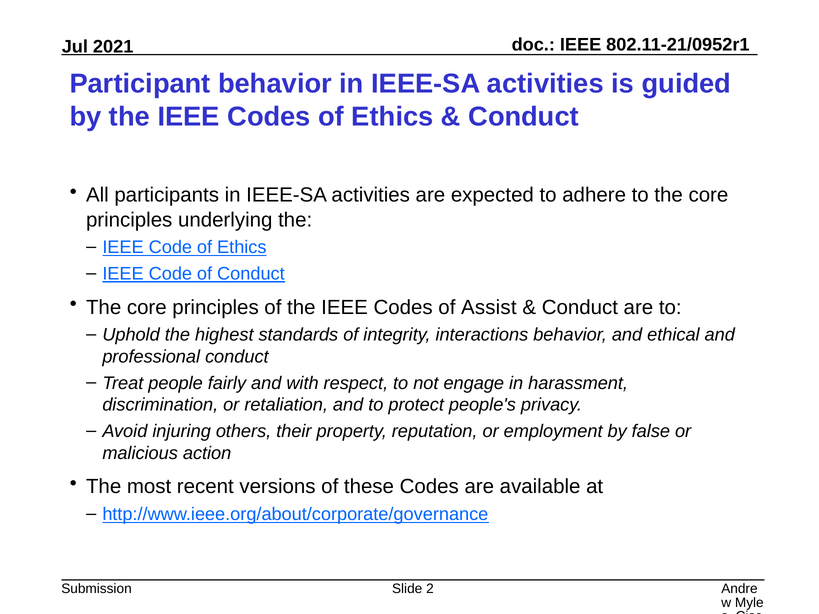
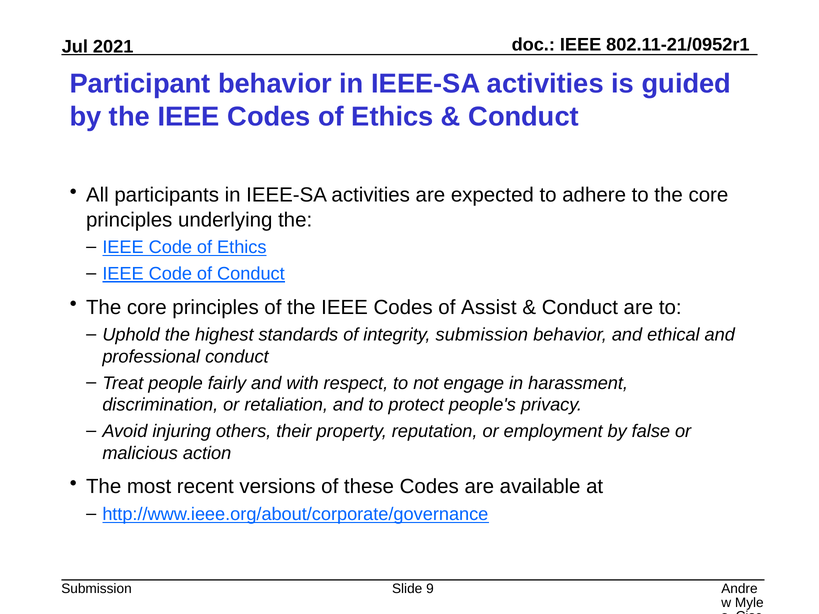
integrity interactions: interactions -> submission (482, 335)
2: 2 -> 9 (430, 589)
